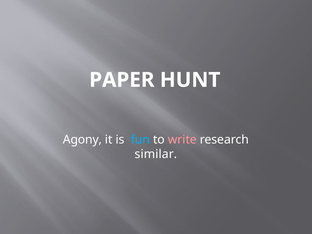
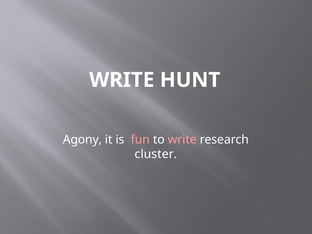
PAPER: PAPER -> WRITE (122, 80)
fun colour: light blue -> pink (140, 140)
similar: similar -> cluster (156, 154)
